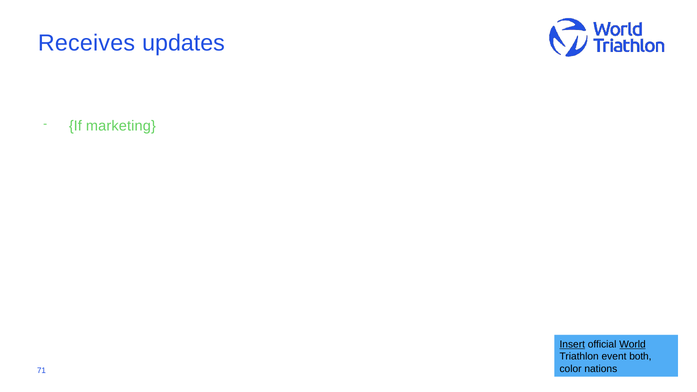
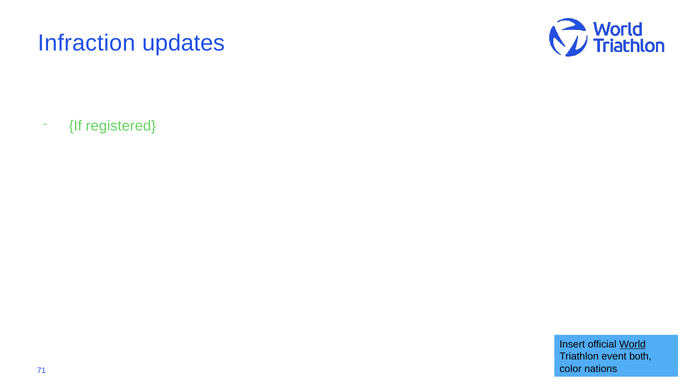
Receives: Receives -> Infraction (87, 43)
marketing: marketing -> registered (121, 126)
Insert underline: present -> none (572, 344)
